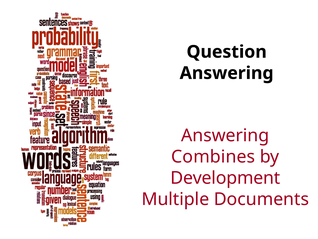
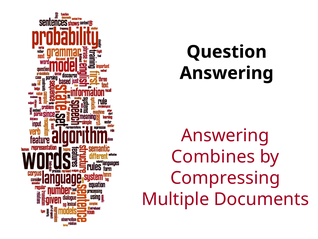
Development: Development -> Compressing (225, 178)
